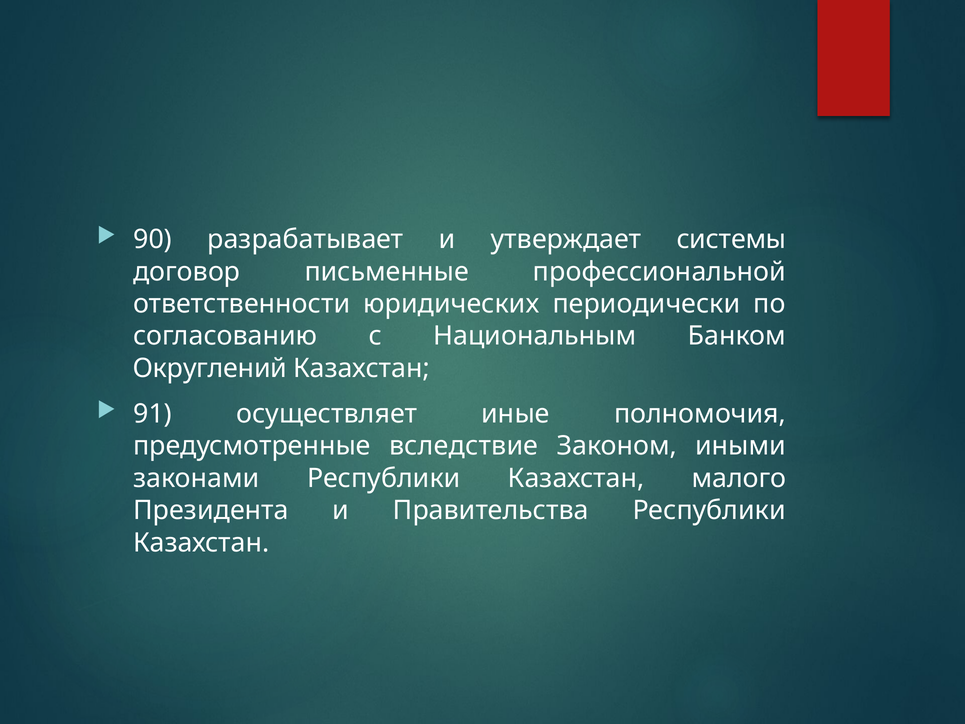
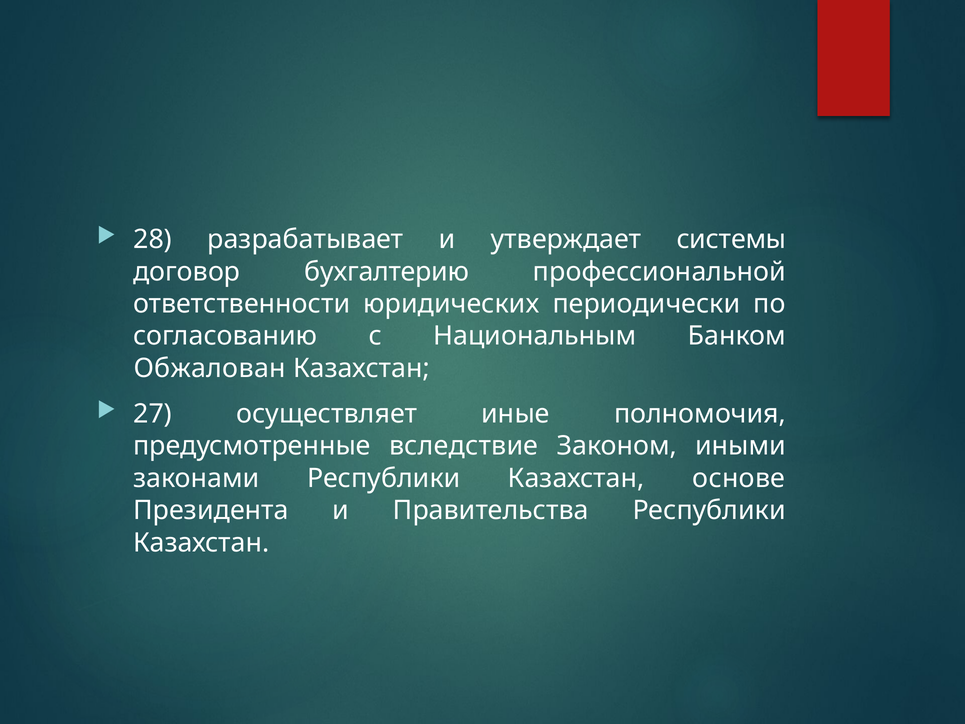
90: 90 -> 28 (153, 239)
письменные: письменные -> бухгалтерию (387, 272)
Округлений: Округлений -> Обжалован (210, 368)
91: 91 -> 27 (153, 414)
малого: малого -> основе (739, 478)
